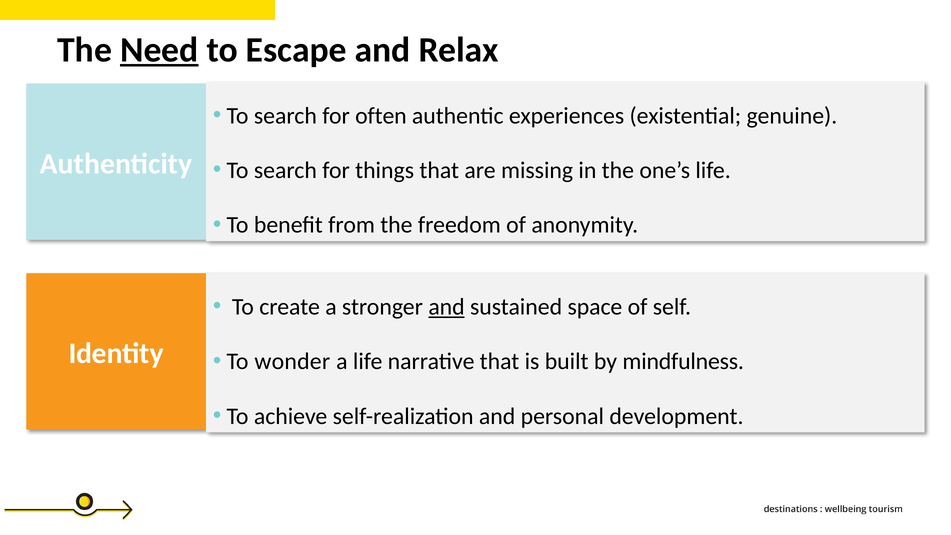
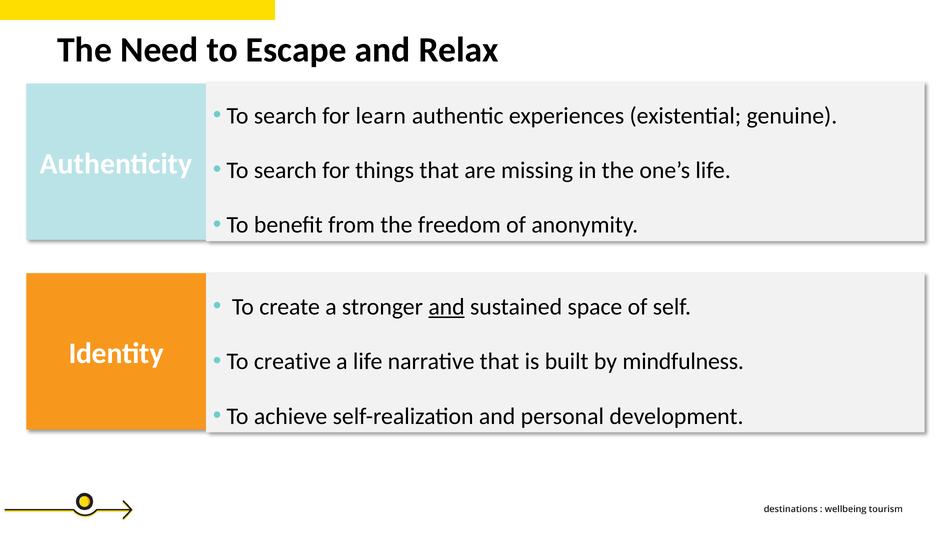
Need underline: present -> none (159, 50)
often: often -> learn (381, 116)
wonder: wonder -> creative (292, 362)
